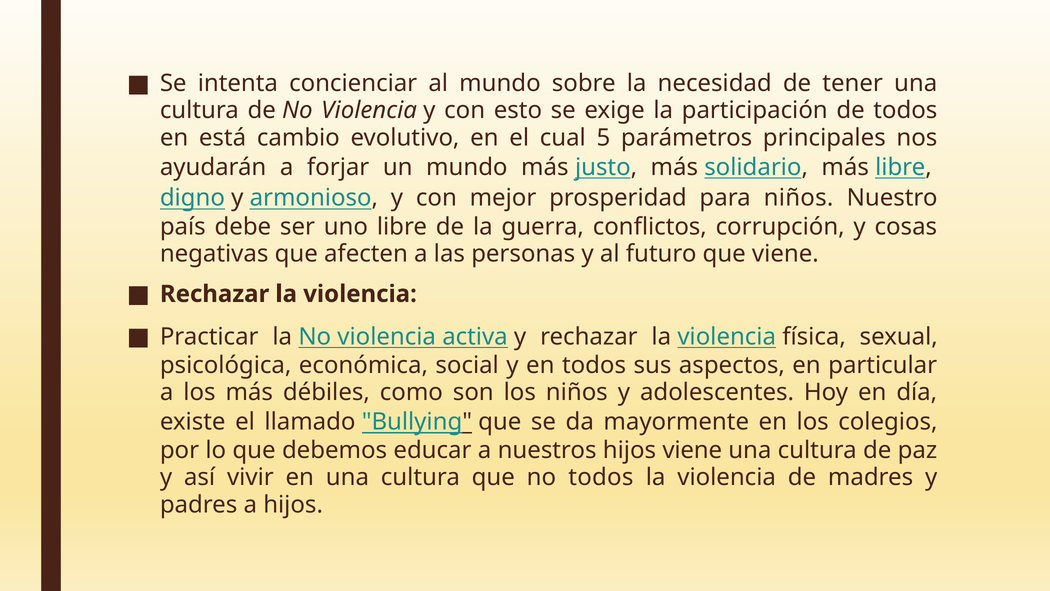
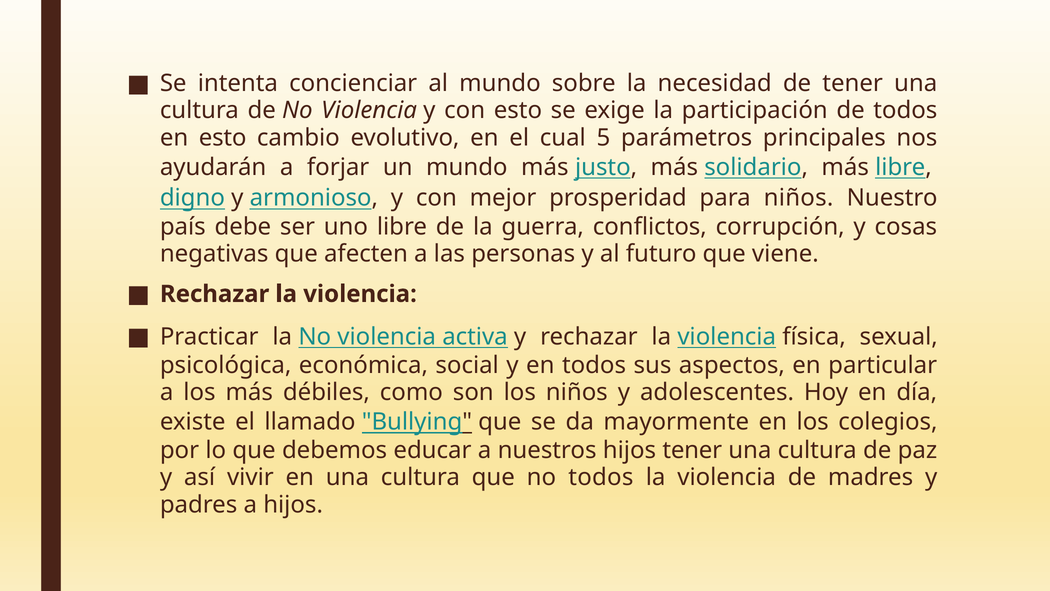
en está: está -> esto (223, 138)
hijos viene: viene -> tener (692, 450)
